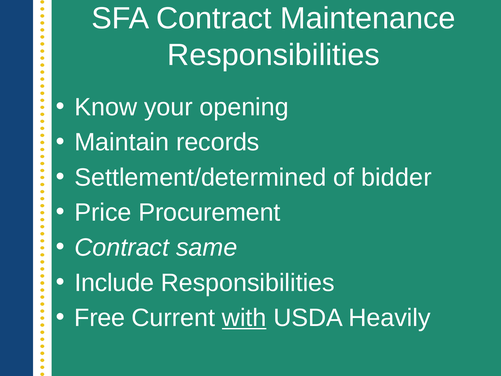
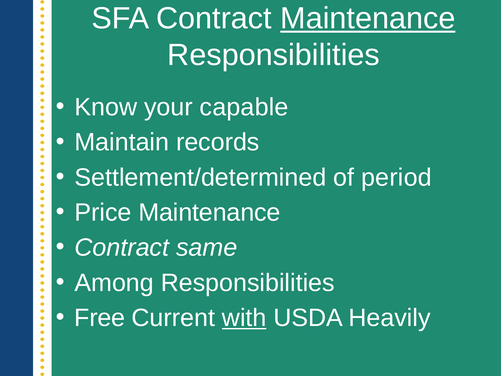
Maintenance underline: none -> present (368, 18)
opening: opening -> capable (244, 107)
bidder: bidder -> period (396, 177)
Price Procurement: Procurement -> Maintenance (209, 212)
Include: Include -> Among (114, 283)
